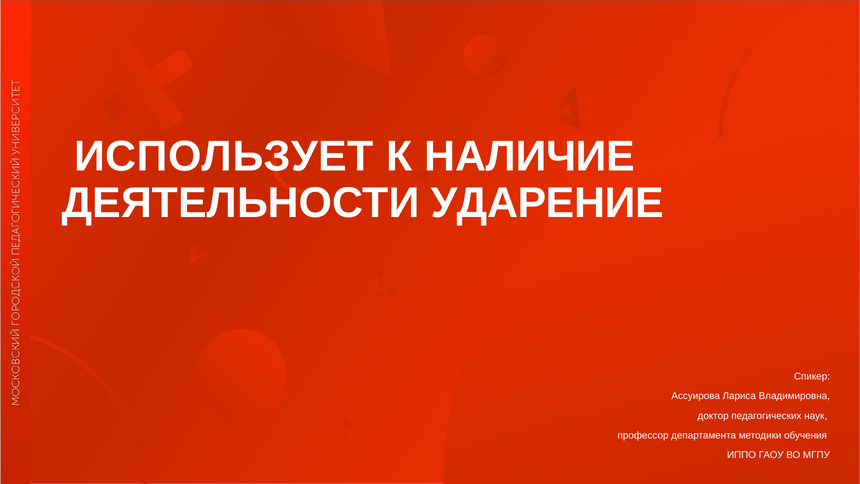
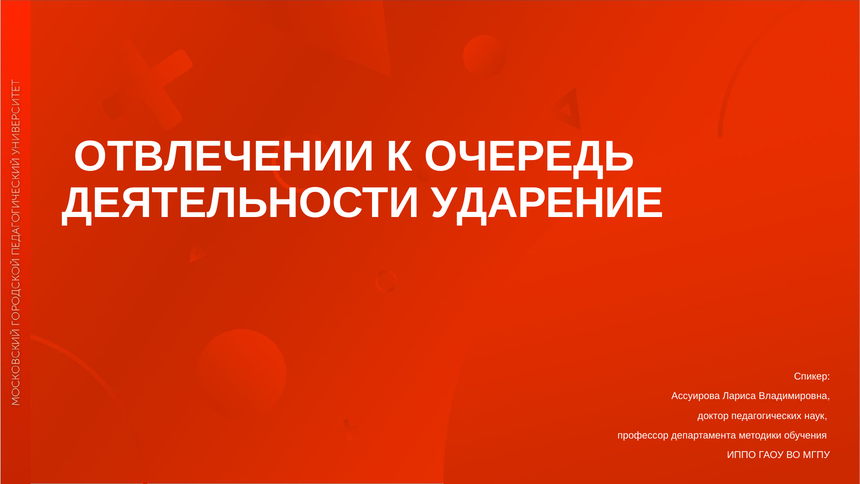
ИСПОЛЬЗУЕТ: ИСПОЛЬЗУЕТ -> ОТВЛЕЧЕНИИ (224, 157)
НАЛИЧИЕ: НАЛИЧИЕ -> ОЧЕРЕДЬ (530, 157)
